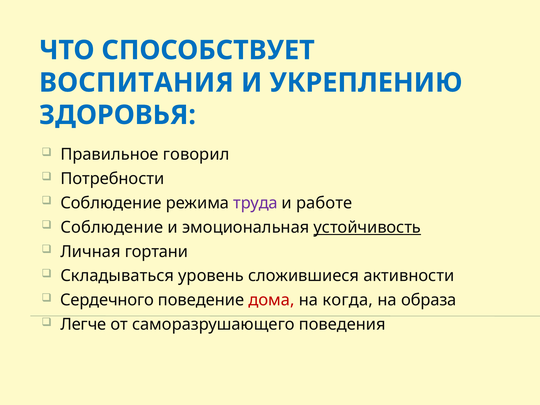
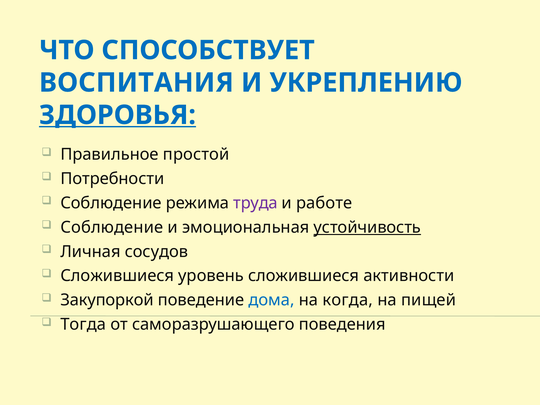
ЗДОРОВЬЯ underline: none -> present (117, 115)
говорил: говорил -> простой (196, 154)
гортани: гортани -> сосудов (156, 252)
Складываться: Складываться -> Сложившиеся (117, 276)
Сердечного: Сердечного -> Закупоркой (107, 300)
дома colour: red -> blue (272, 300)
образа: образа -> пищей (429, 300)
Легче: Легче -> Тогда (83, 324)
